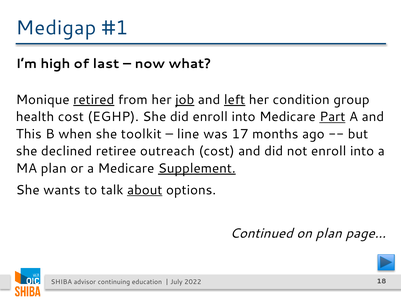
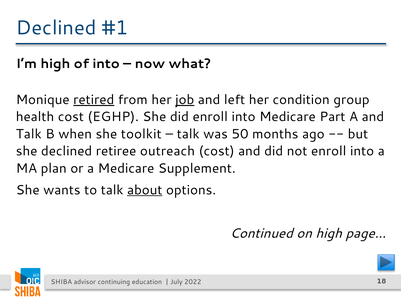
Medigap: Medigap -> Declined (56, 28)
of last: last -> into (106, 64)
left underline: present -> none (235, 100)
Part underline: present -> none (332, 117)
This: This -> Talk (29, 134)
line: line -> talk (188, 134)
17: 17 -> 50 (240, 134)
Supplement underline: present -> none (197, 168)
on plan: plan -> high (329, 233)
